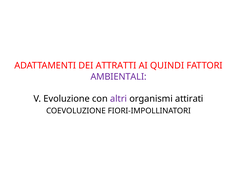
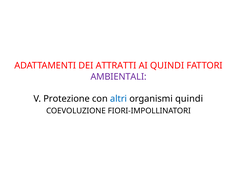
Evoluzione: Evoluzione -> Protezione (67, 99)
altri colour: purple -> blue (119, 99)
organismi attirati: attirati -> quindi (189, 99)
